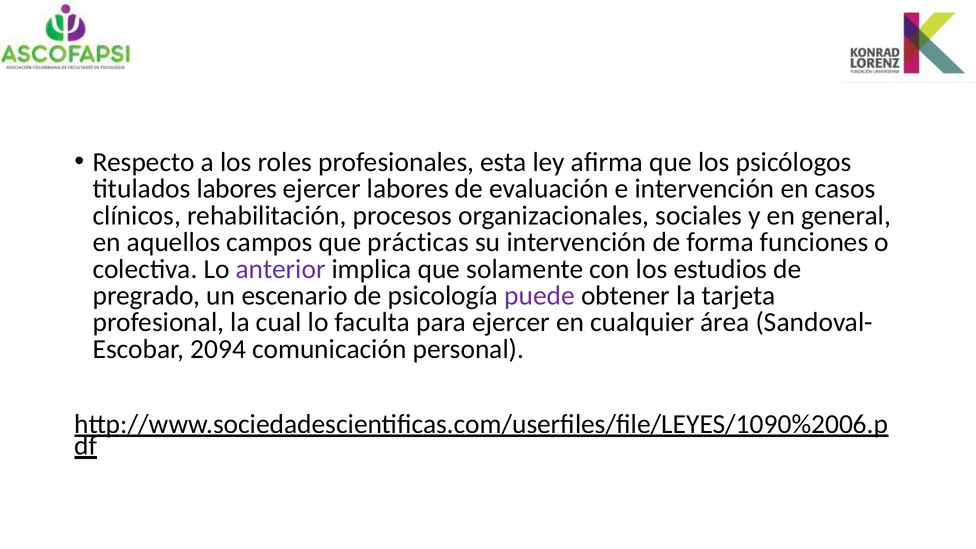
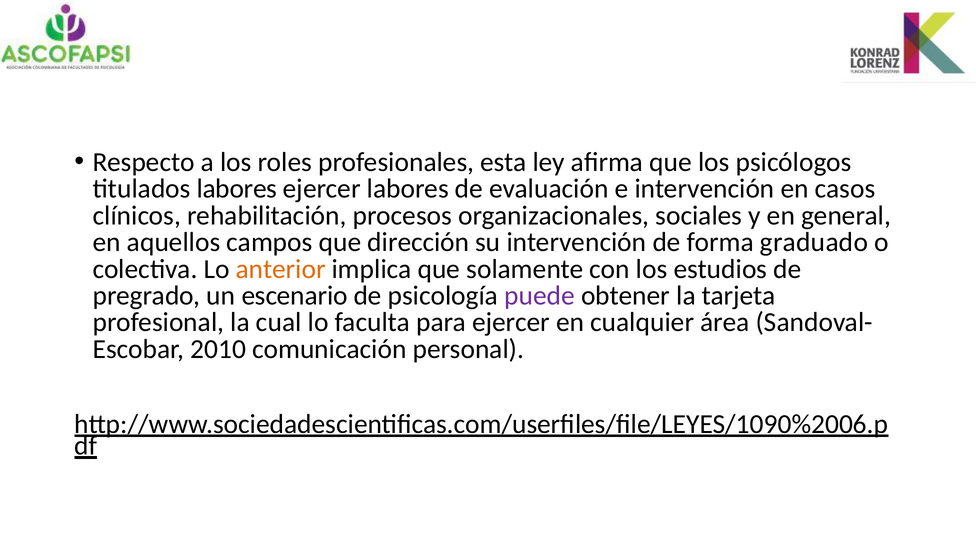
prácticas: prácticas -> dirección (418, 242)
funciones: funciones -> graduado (814, 242)
anterior colour: purple -> orange (281, 269)
2094: 2094 -> 2010 (218, 349)
